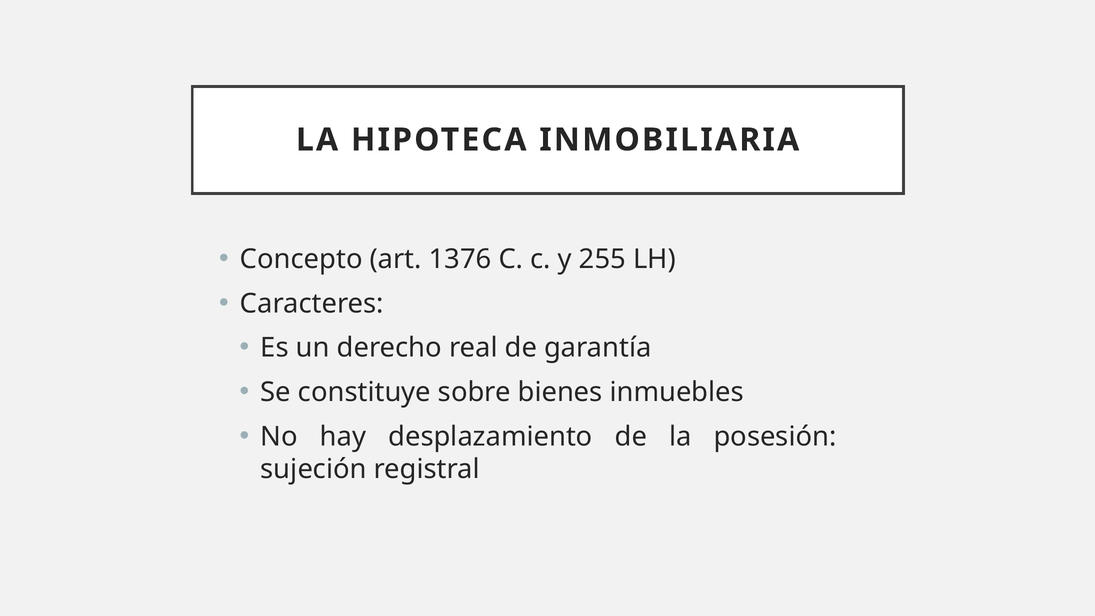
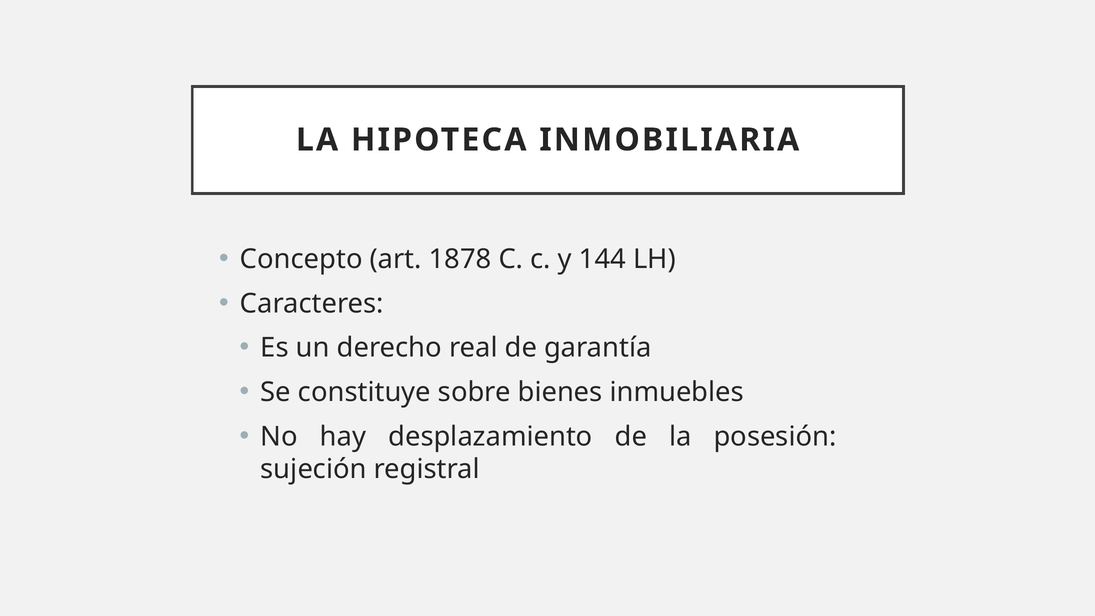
1376: 1376 -> 1878 (460, 259)
255: 255 -> 144 (602, 259)
